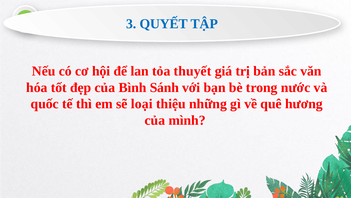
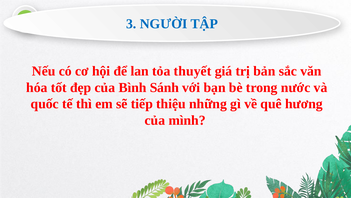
QUYẾT: QUYẾT -> NGƯỜI (164, 24)
loại: loại -> tiếp (142, 104)
